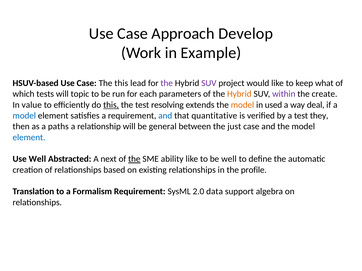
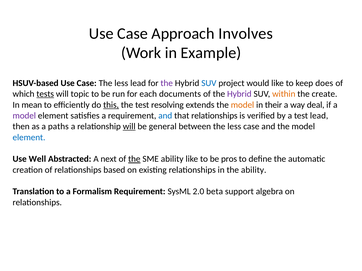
Develop: Develop -> Involves (246, 34)
Case The this: this -> less (121, 83)
SUV colour: purple -> blue (209, 83)
what: what -> does (324, 83)
tests underline: none -> present (45, 94)
parameters: parameters -> documents (180, 94)
Hybrid colour: orange -> purple (239, 94)
within colour: purple -> orange (284, 94)
value: value -> mean (32, 105)
used: used -> their (273, 105)
model colour: blue -> purple (24, 116)
that quantitative: quantitative -> relationships (214, 116)
test they: they -> lead (319, 116)
will underline: none -> present (129, 127)
between the just: just -> less (234, 127)
be well: well -> pros (229, 159)
the profile: profile -> ability (254, 170)
data: data -> beta (215, 192)
